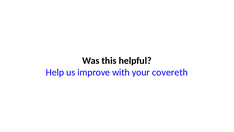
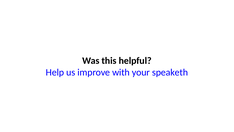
covereth: covereth -> speaketh (170, 72)
